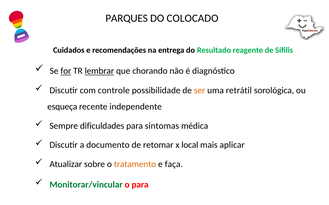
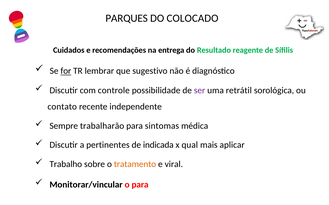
lembrar underline: present -> none (99, 71)
chorando: chorando -> sugestivo (150, 71)
ser colour: orange -> purple (200, 91)
esqueça: esqueça -> contato (62, 107)
dificuldades: dificuldades -> trabalharão (102, 126)
documento: documento -> pertinentes (108, 145)
retomar: retomar -> indicada (158, 145)
local: local -> qual (190, 145)
Atualizar: Atualizar -> Trabalho (66, 165)
faça: faça -> viral (174, 165)
Monitorar/vincular colour: green -> black (86, 185)
